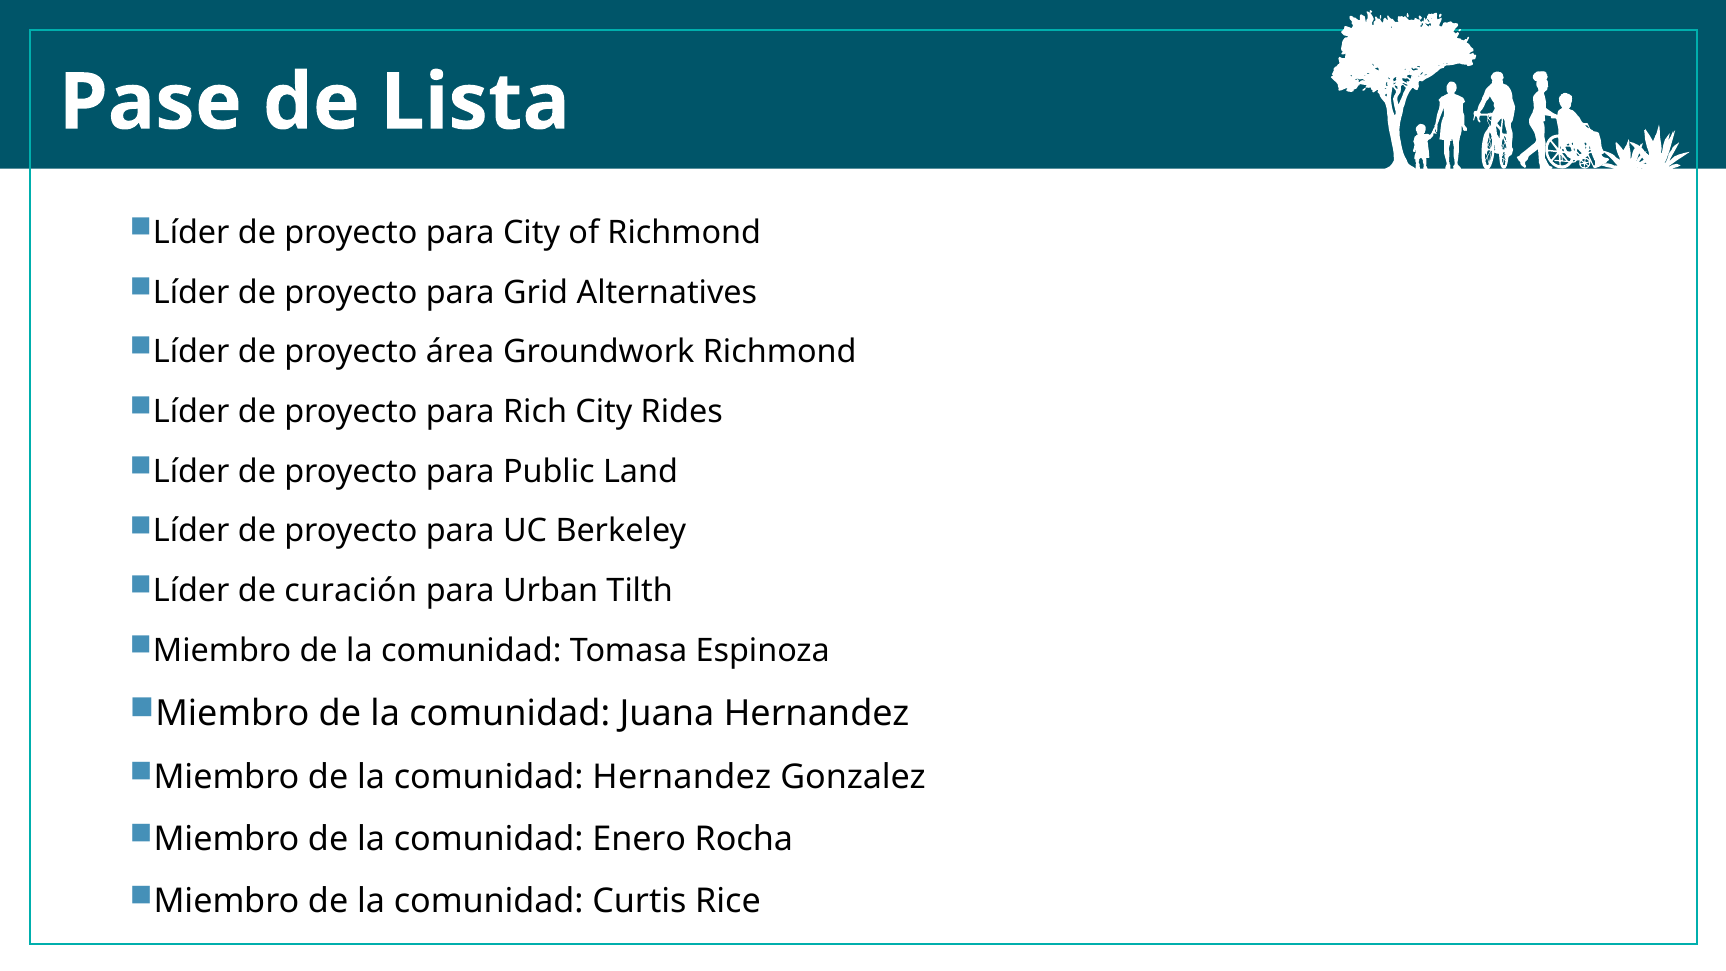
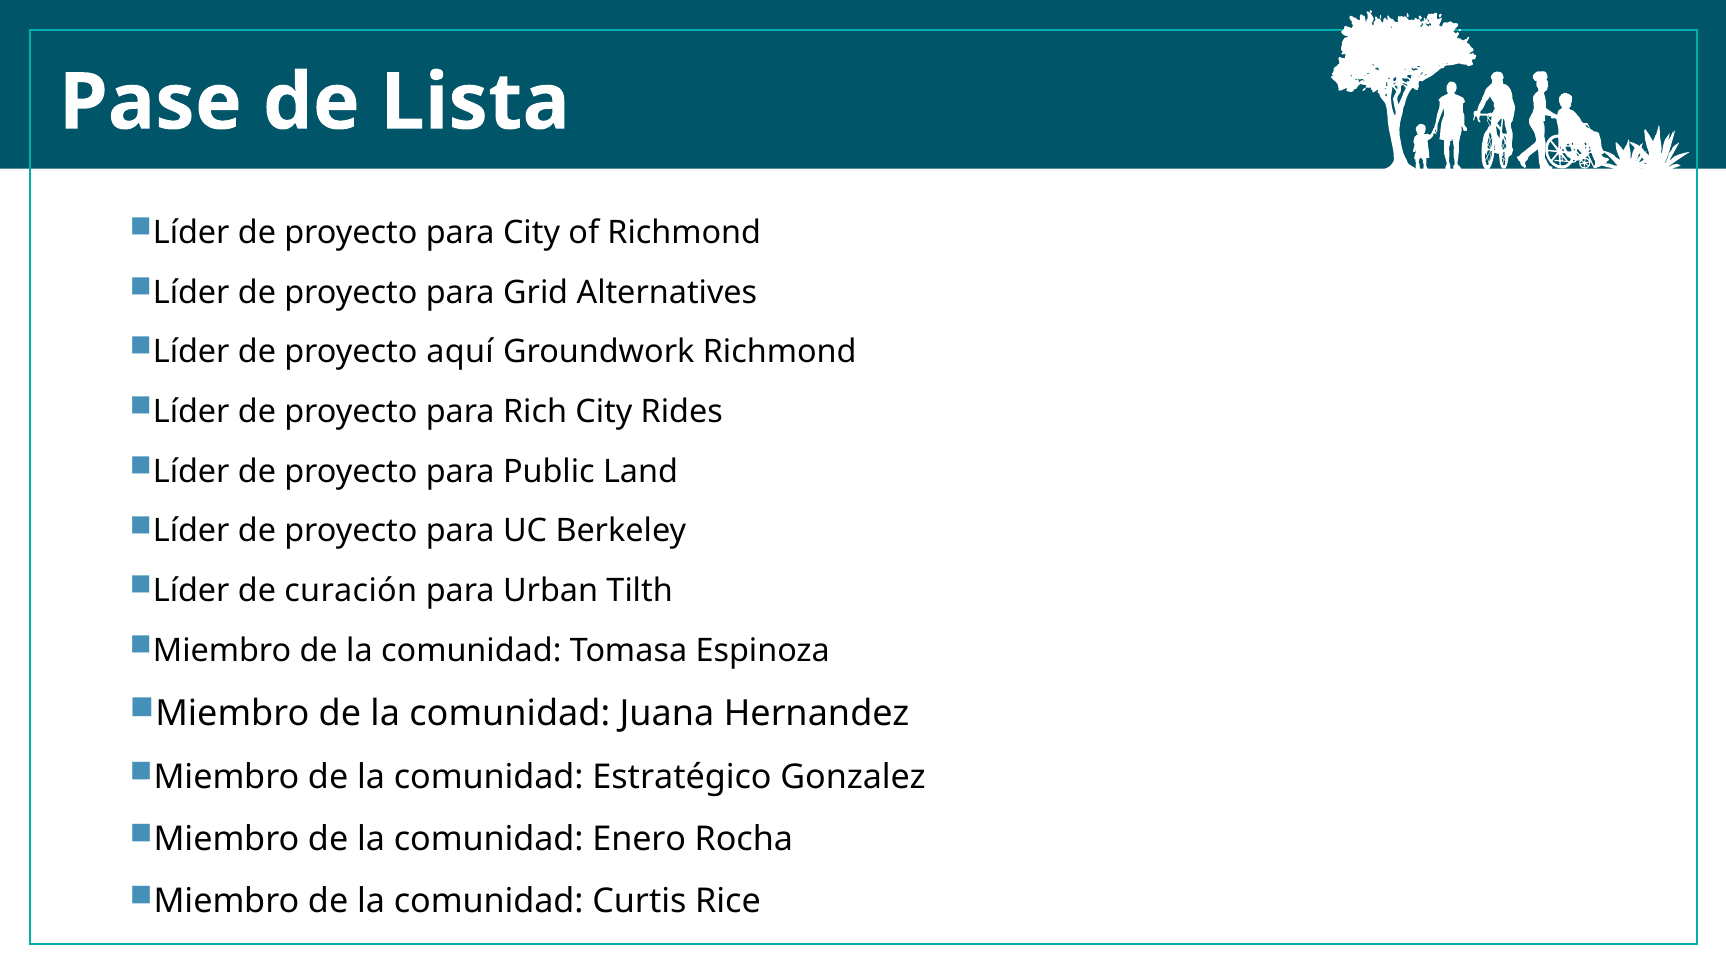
área: área -> aquí (460, 352)
comunidad Hernandez: Hernandez -> Estratégico (682, 777)
